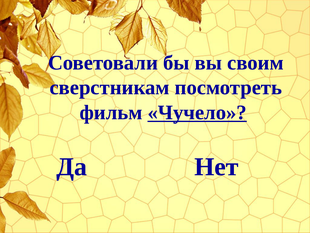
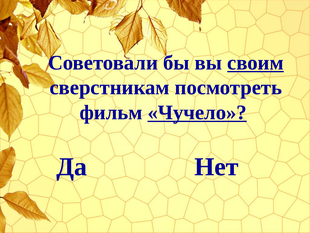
своим underline: none -> present (255, 63)
